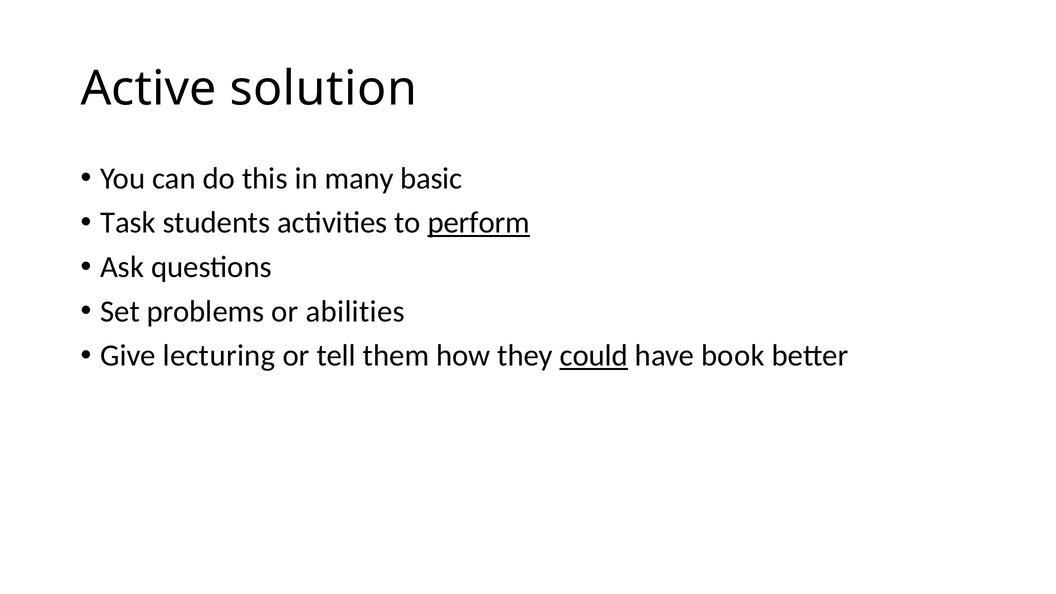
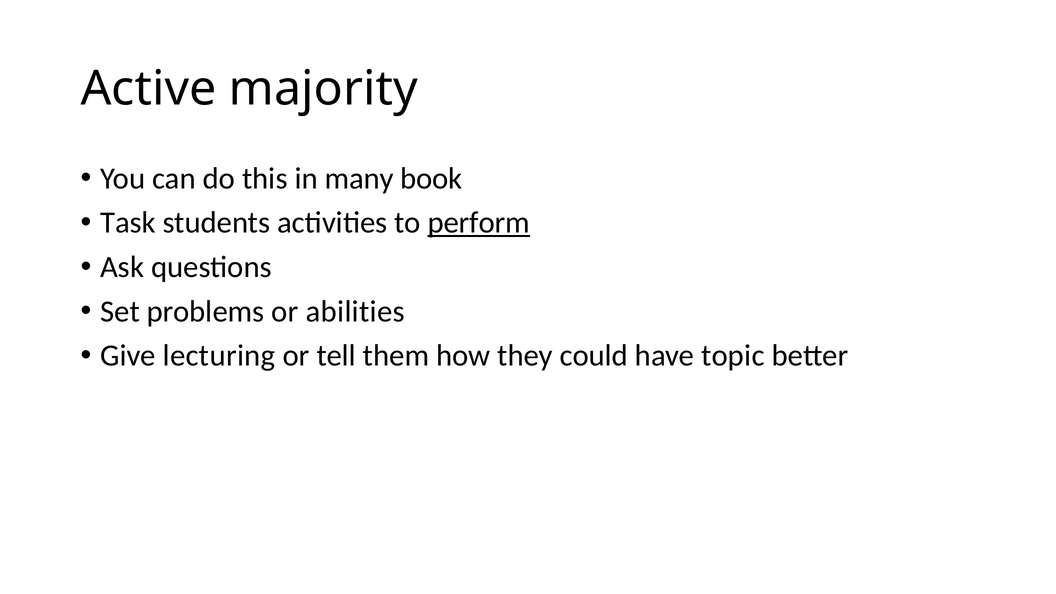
solution: solution -> majority (323, 89)
basic: basic -> book (431, 179)
could underline: present -> none (594, 356)
book: book -> topic (733, 356)
